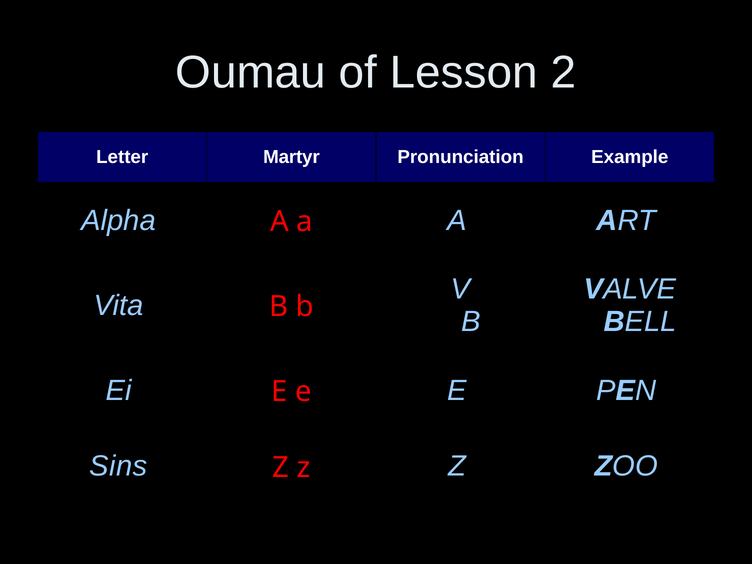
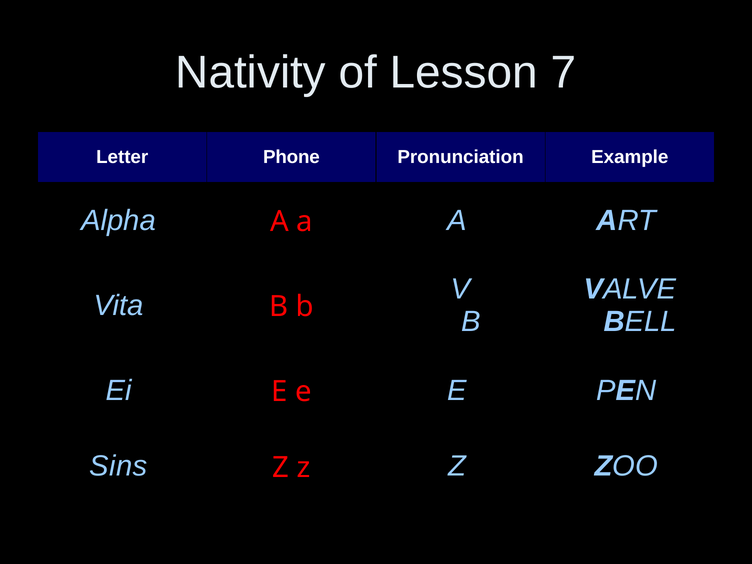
Oumau: Oumau -> Nativity (251, 73)
2: 2 -> 7 (563, 73)
Martyr: Martyr -> Phone (291, 157)
